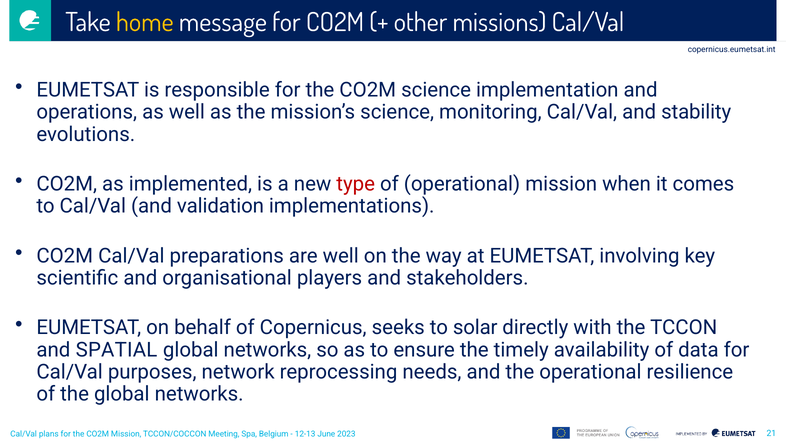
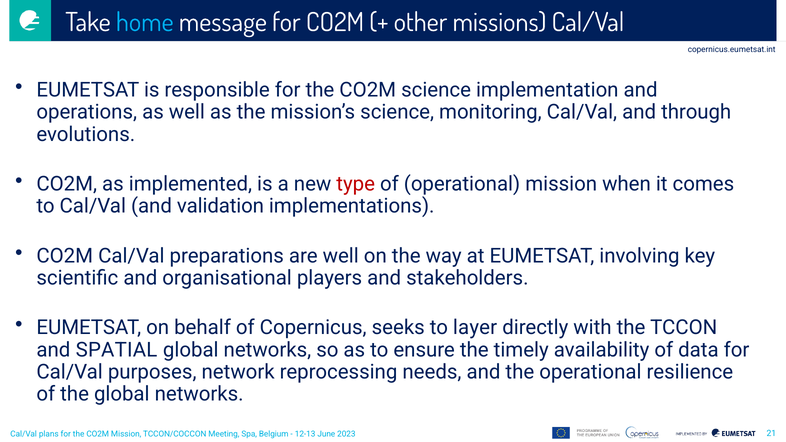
home colour: yellow -> light blue (145, 22)
stability: stability -> through (696, 112)
solar: solar -> layer (475, 328)
